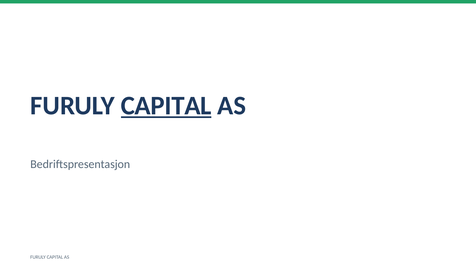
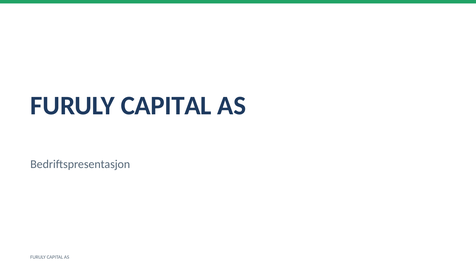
CAPITAL underline: present -> none (166, 106)
